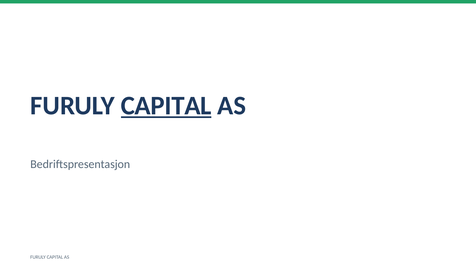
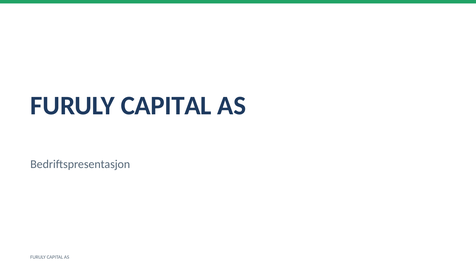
CAPITAL underline: present -> none (166, 106)
